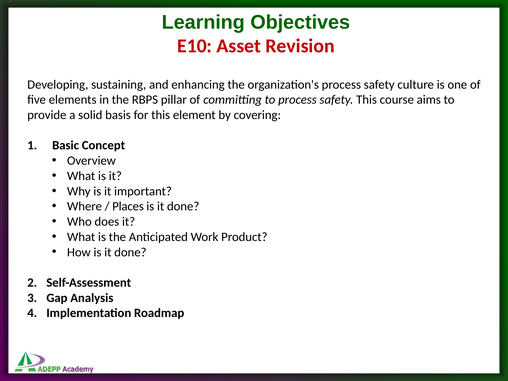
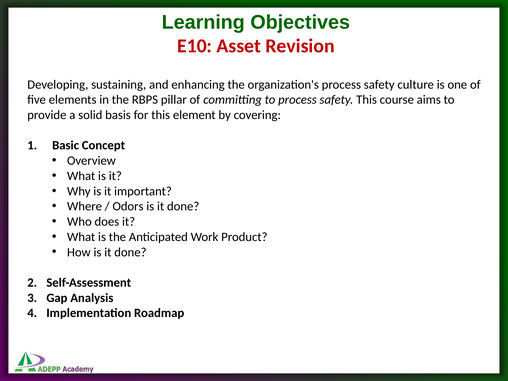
Places: Places -> Odors (128, 206)
